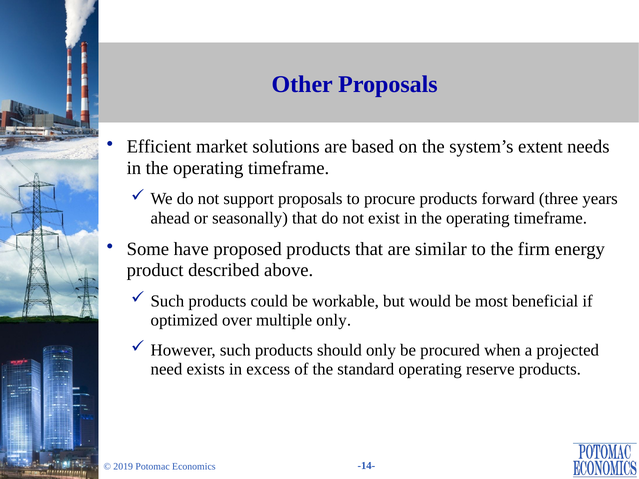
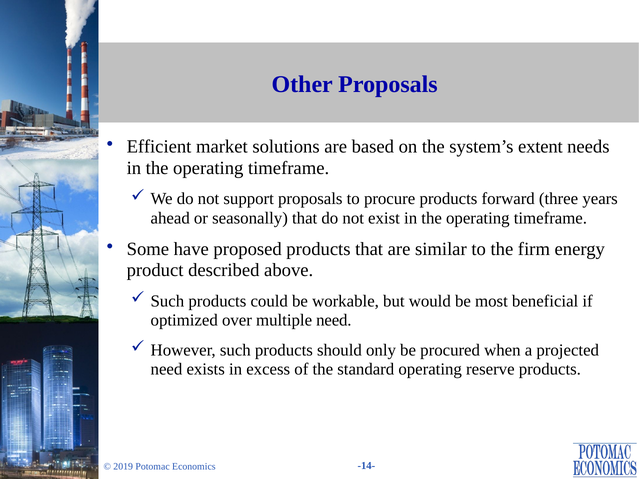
multiple only: only -> need (334, 320)
